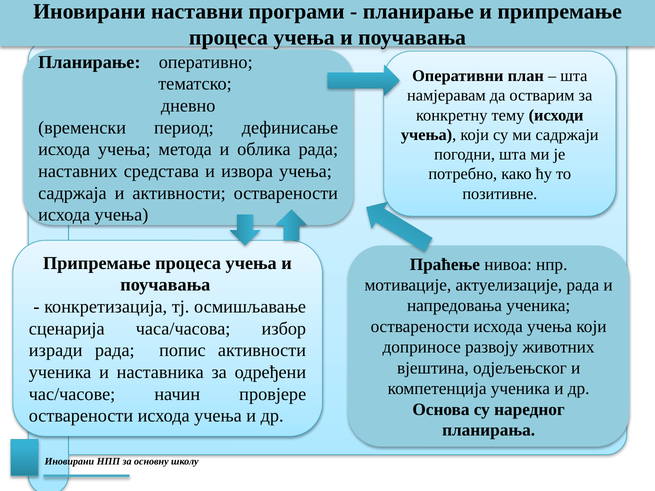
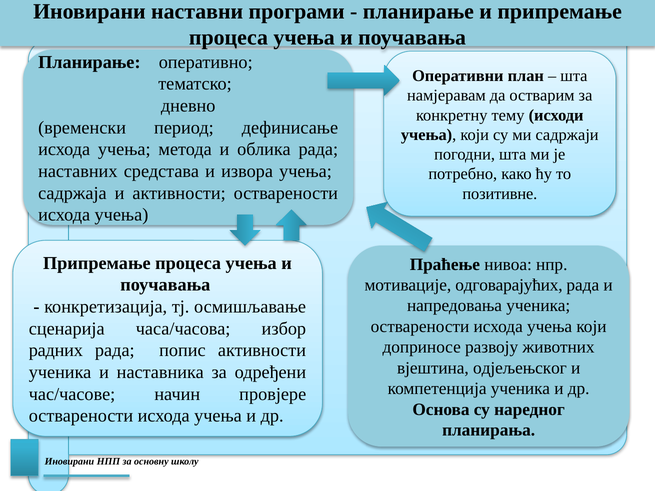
актуелизације: актуелизације -> одговарајућих (509, 285)
изради: изради -> радних (56, 351)
